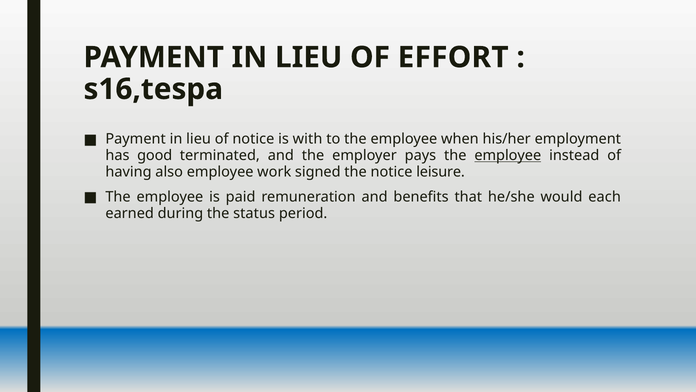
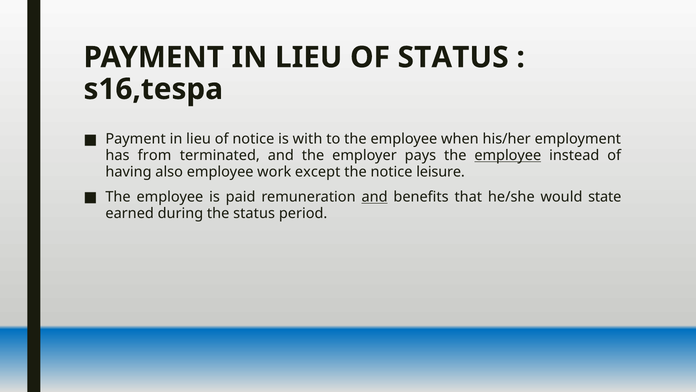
OF EFFORT: EFFORT -> STATUS (453, 57)
good: good -> from (155, 155)
signed: signed -> except (318, 172)
and underline: none -> present (375, 197)
each: each -> state (605, 197)
